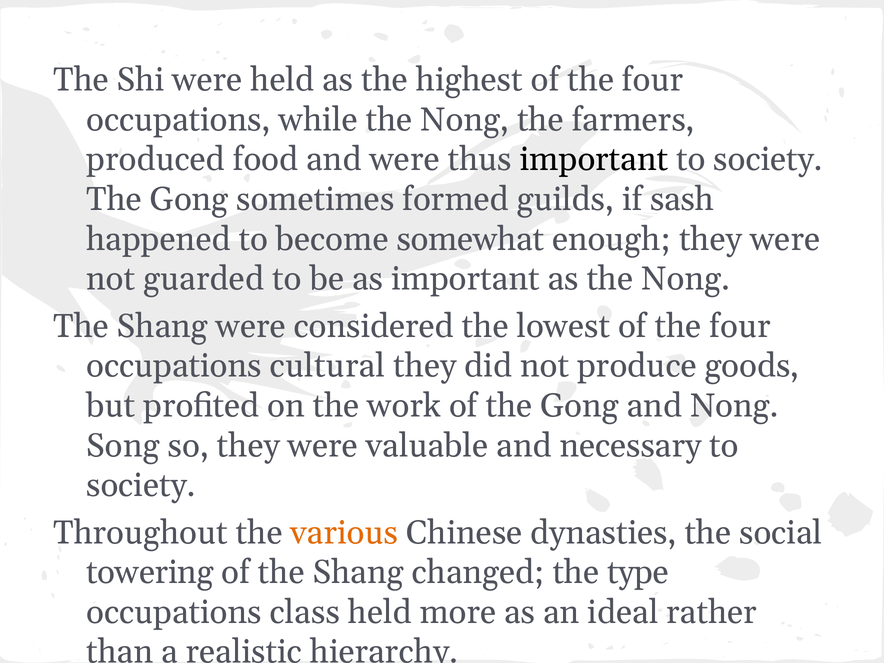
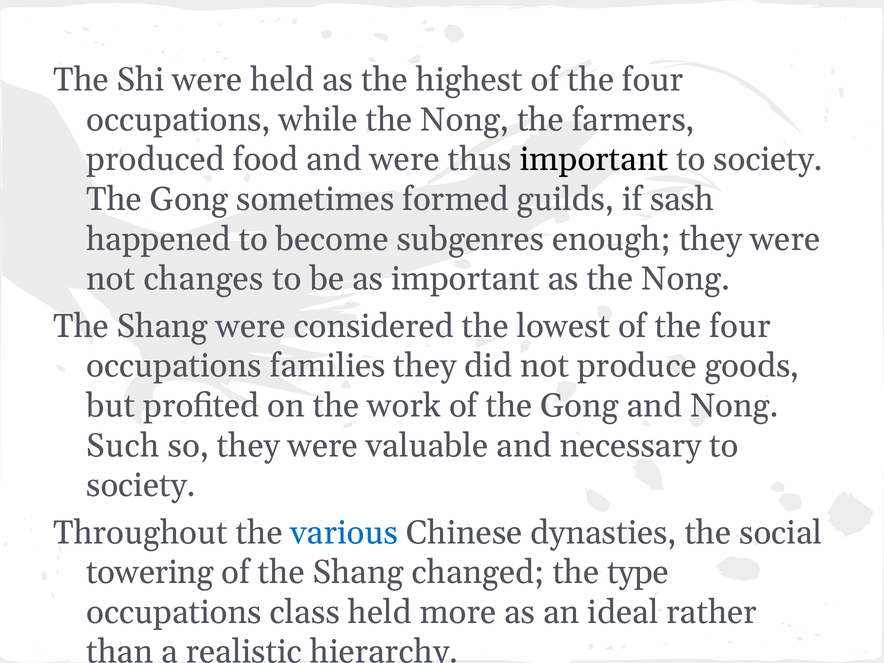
somewhat: somewhat -> subgenres (470, 239)
guarded: guarded -> changes (204, 279)
cultural: cultural -> families (328, 366)
Song: Song -> Such (123, 446)
various colour: orange -> blue (344, 533)
